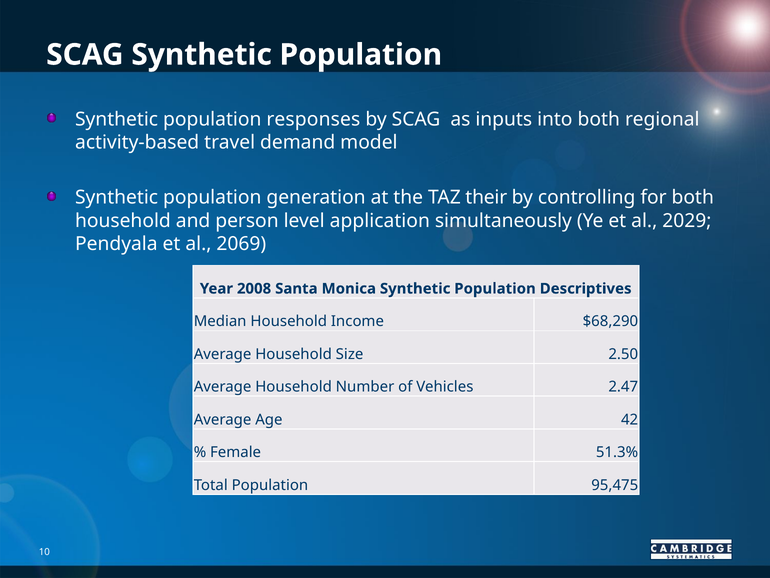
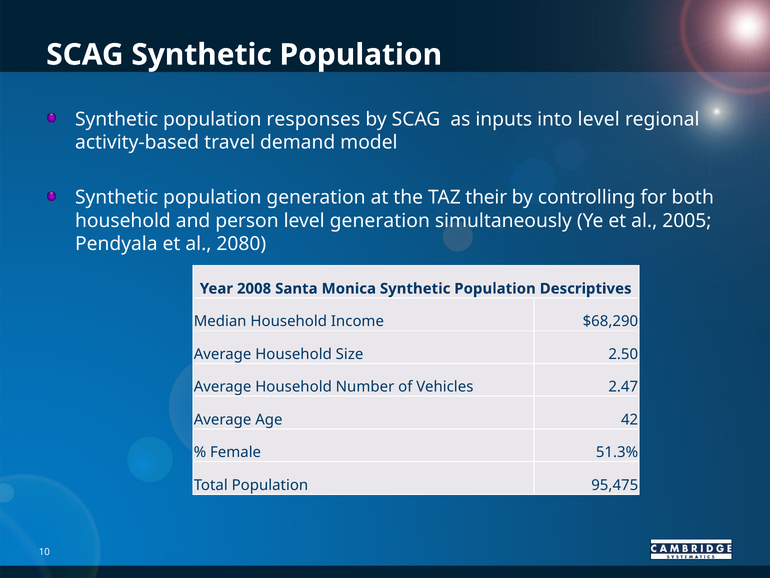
into both: both -> level (599, 119)
level application: application -> generation (380, 221)
2029: 2029 -> 2005 (687, 221)
2069: 2069 -> 2080 (241, 244)
